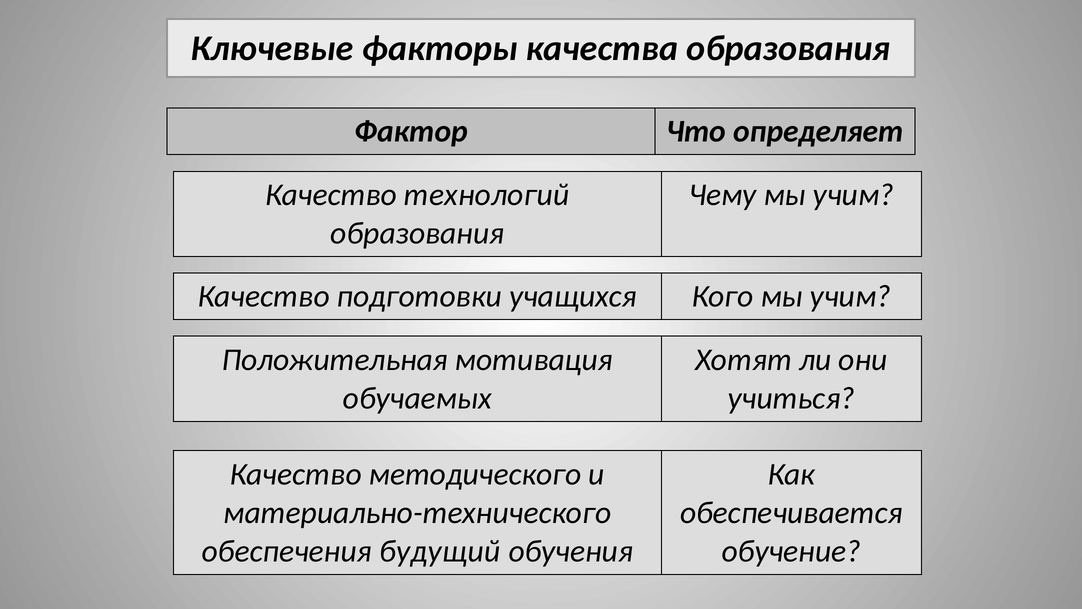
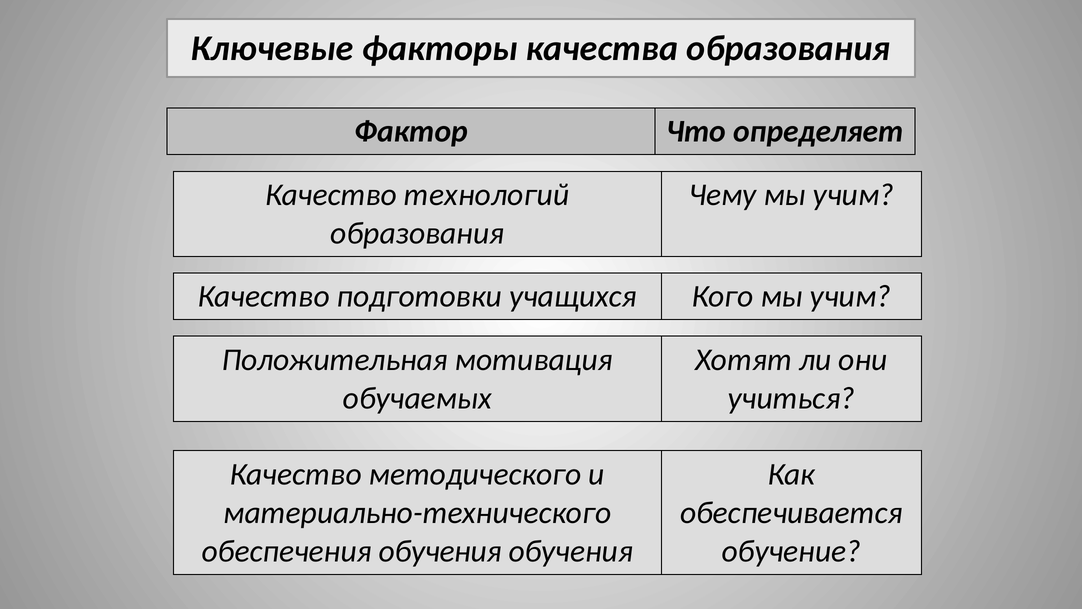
обеспечения будущий: будущий -> обучения (440, 551)
